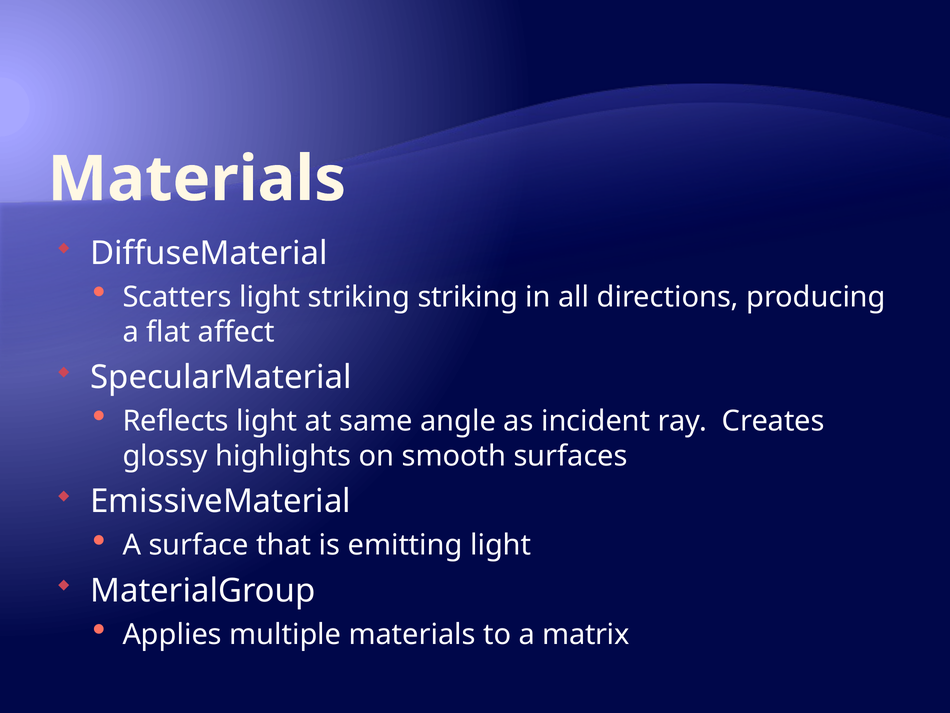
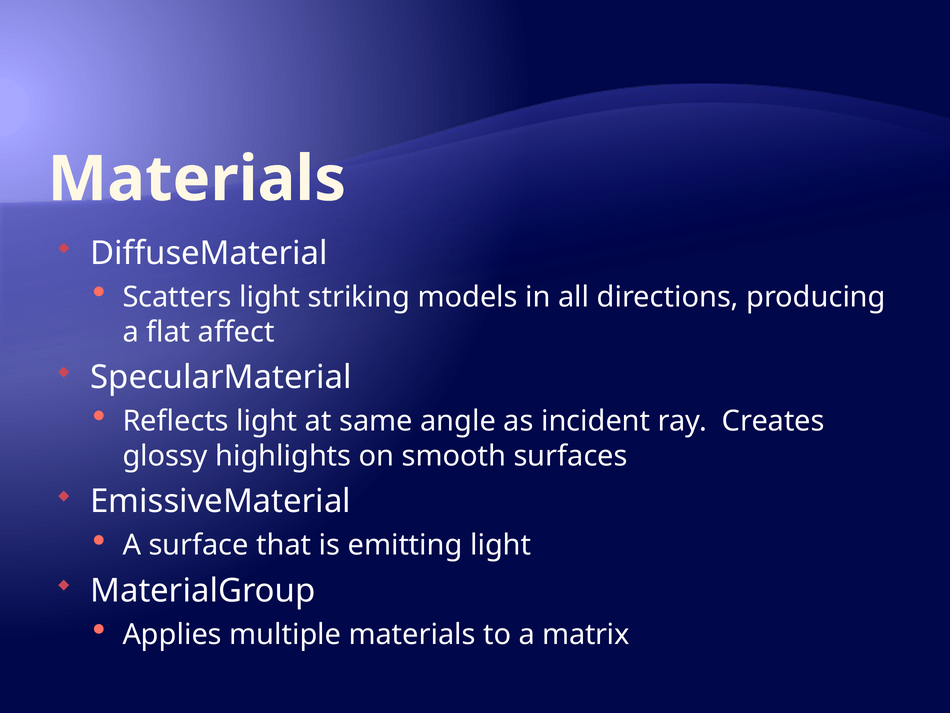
striking striking: striking -> models (468, 297)
